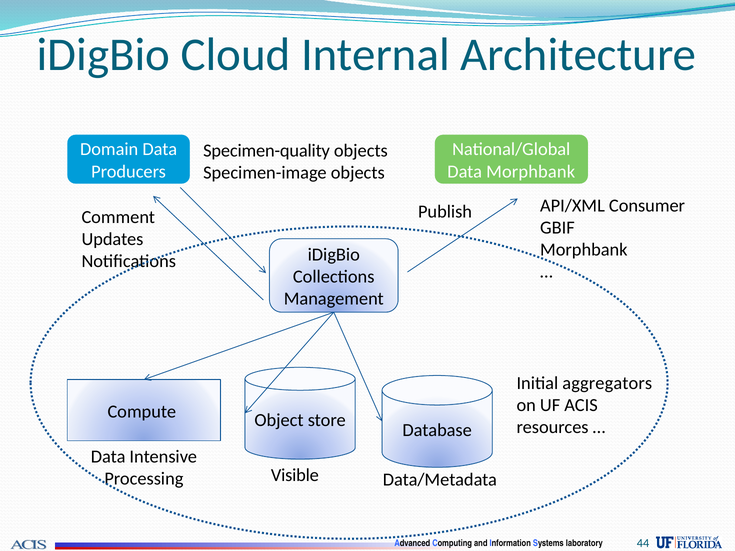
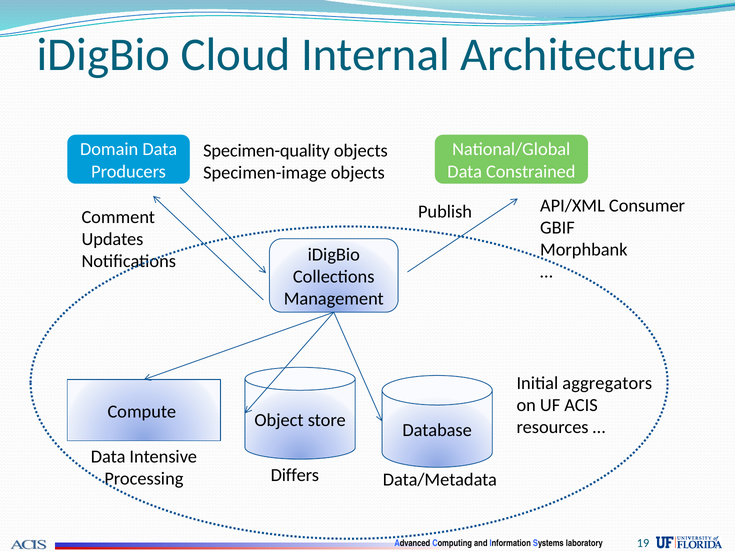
Data Morphbank: Morphbank -> Constrained (531, 172)
Visible: Visible -> Differs (295, 475)
44: 44 -> 19 (643, 543)
